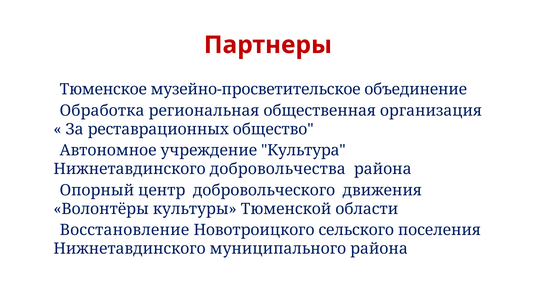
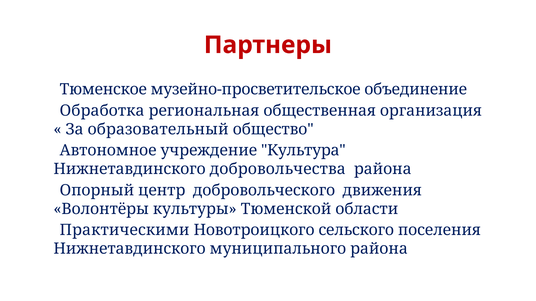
реставрационных: реставрационных -> образовательный (158, 130)
Восстановление: Восстановление -> Практическими (125, 230)
